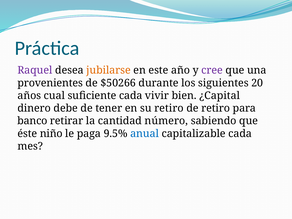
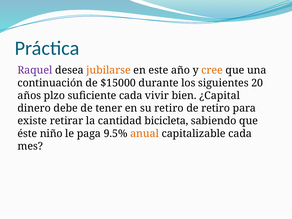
cree colour: purple -> orange (212, 70)
provenientes: provenientes -> continuación (50, 83)
$50266: $50266 -> $15000 (118, 83)
cual: cual -> plzo (54, 96)
banco: banco -> existe (32, 121)
número: número -> bicicleta (166, 121)
anual colour: blue -> orange (145, 134)
